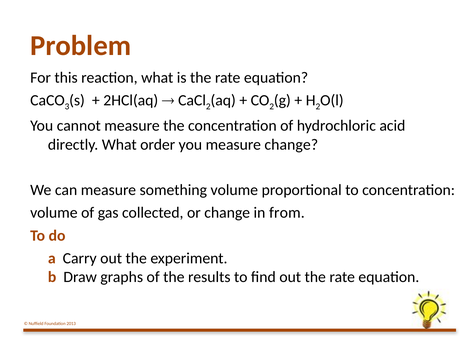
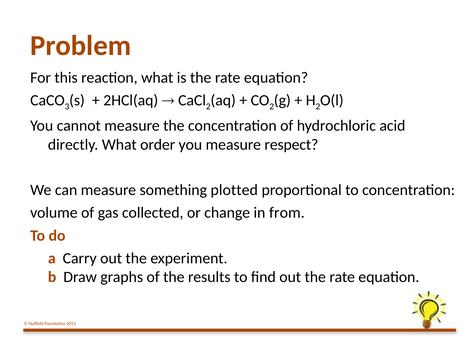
measure change: change -> respect (291, 145)
something volume: volume -> plotted (234, 190)
